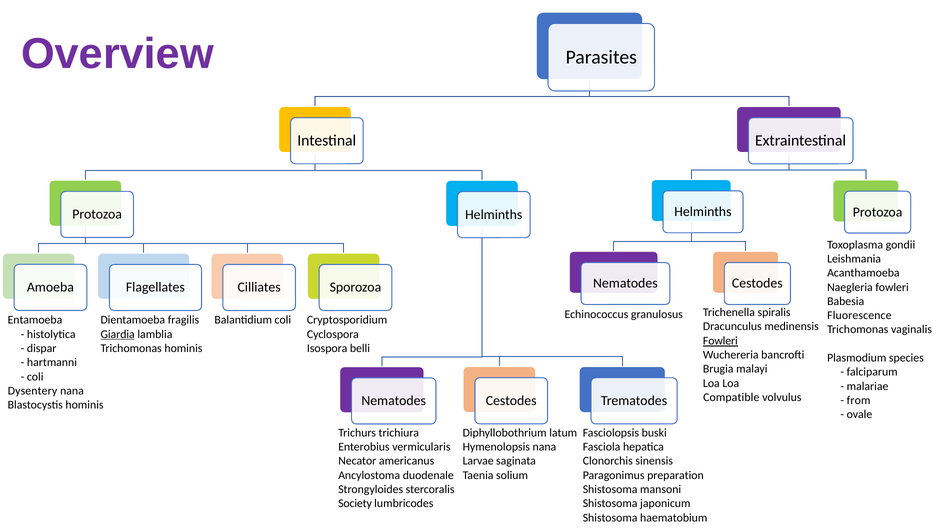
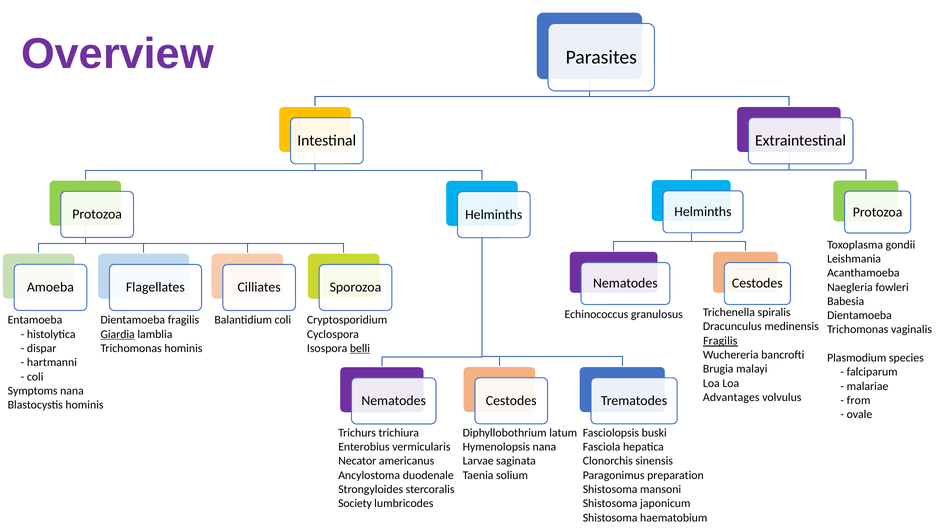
Fluorescence: Fluorescence -> Dientamoeba (859, 316)
Fowleri: Fowleri -> Fragilis (720, 341)
belli underline: none -> present (360, 349)
Dysentery: Dysentery -> Symptoms (33, 391)
Compatible: Compatible -> Advantages (731, 398)
